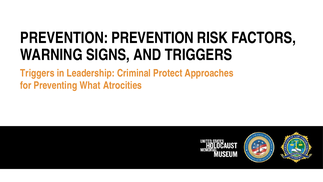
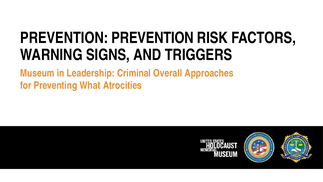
Triggers: Triggers -> Museum (37, 73)
Protect: Protect -> Overall (168, 73)
